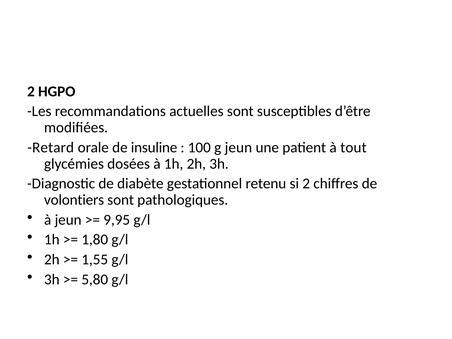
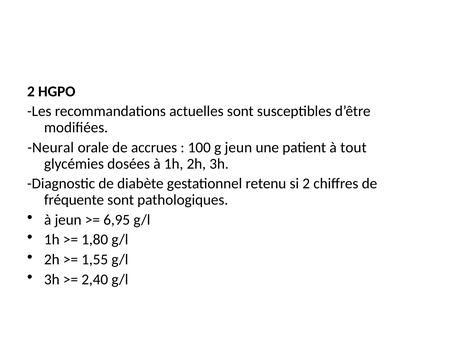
Retard: Retard -> Neural (51, 147)
insuline: insuline -> accrues (154, 147)
volontiers: volontiers -> fréquente (74, 200)
9,95: 9,95 -> 6,95 (117, 220)
5,80: 5,80 -> 2,40 (95, 279)
